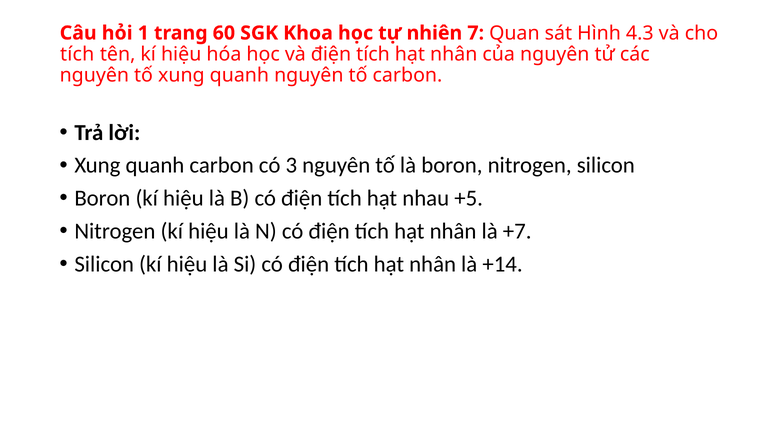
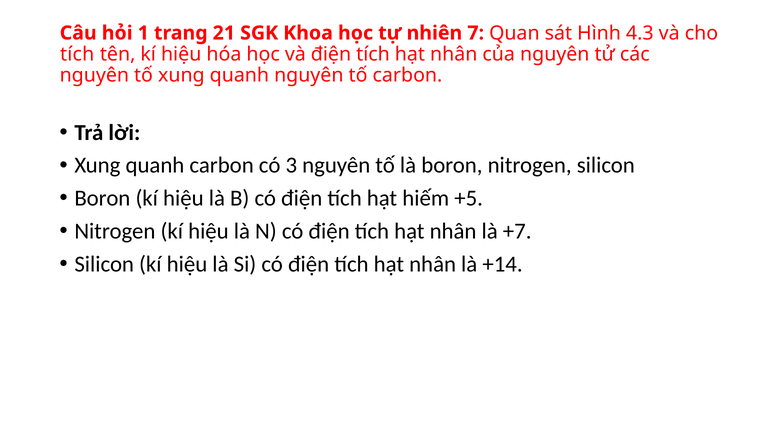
60: 60 -> 21 (224, 33)
nhau: nhau -> hiếm (426, 198)
